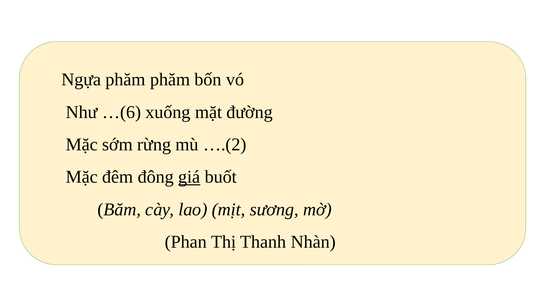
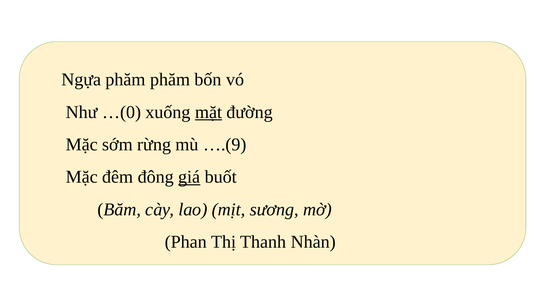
…(6: …(6 -> …(0 (122, 112)
mặt underline: none -> present (209, 112)
….(2: ….(2 -> ….(9 (225, 144)
